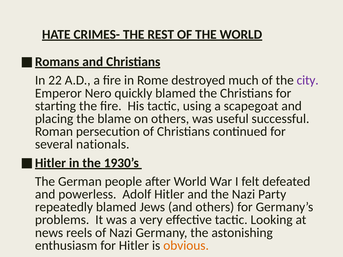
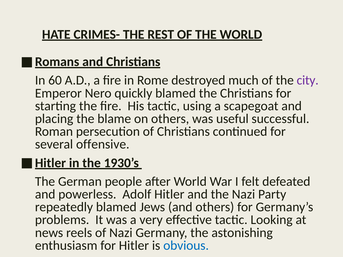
22: 22 -> 60 (55, 80)
nationals: nationals -> offensive (103, 144)
obvious colour: orange -> blue (186, 246)
